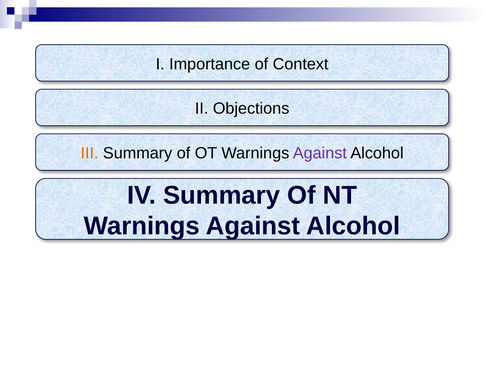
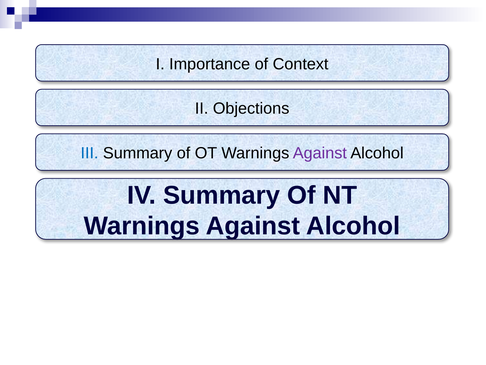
III colour: orange -> blue (90, 153)
